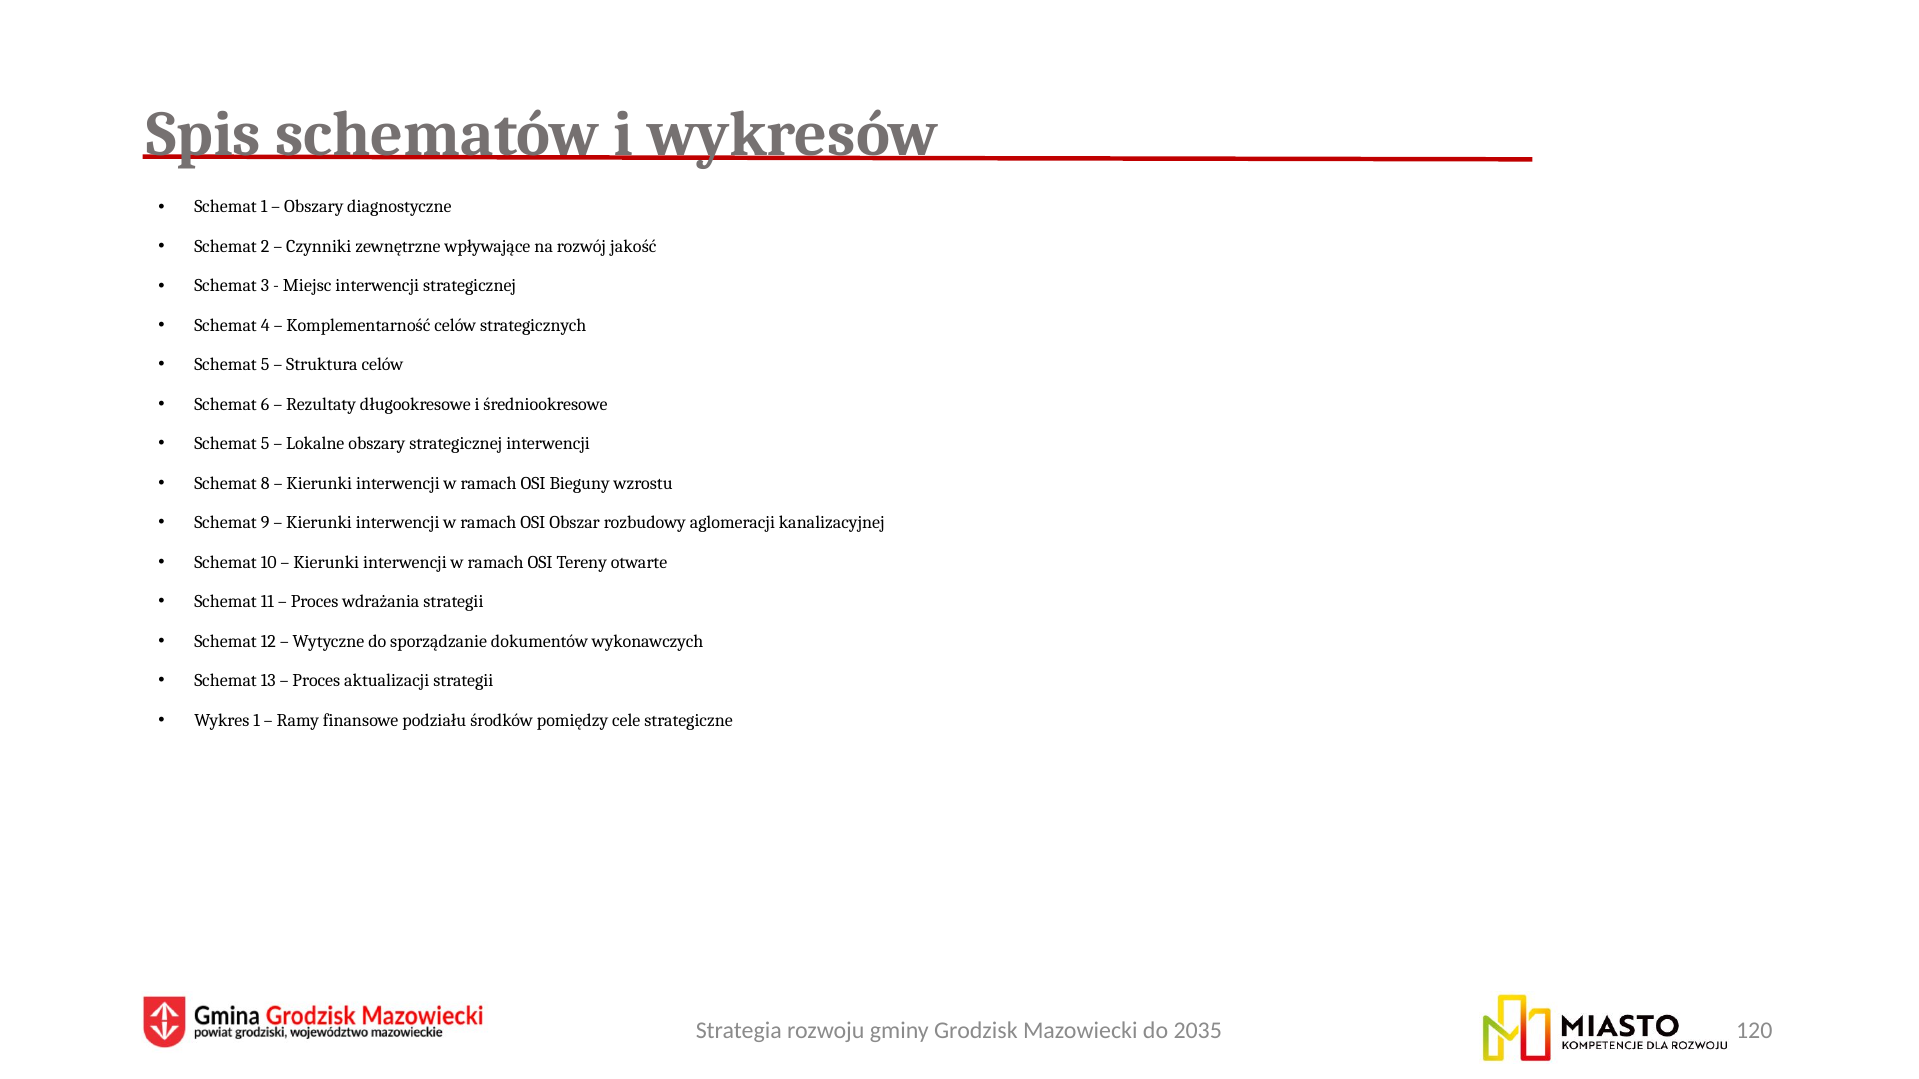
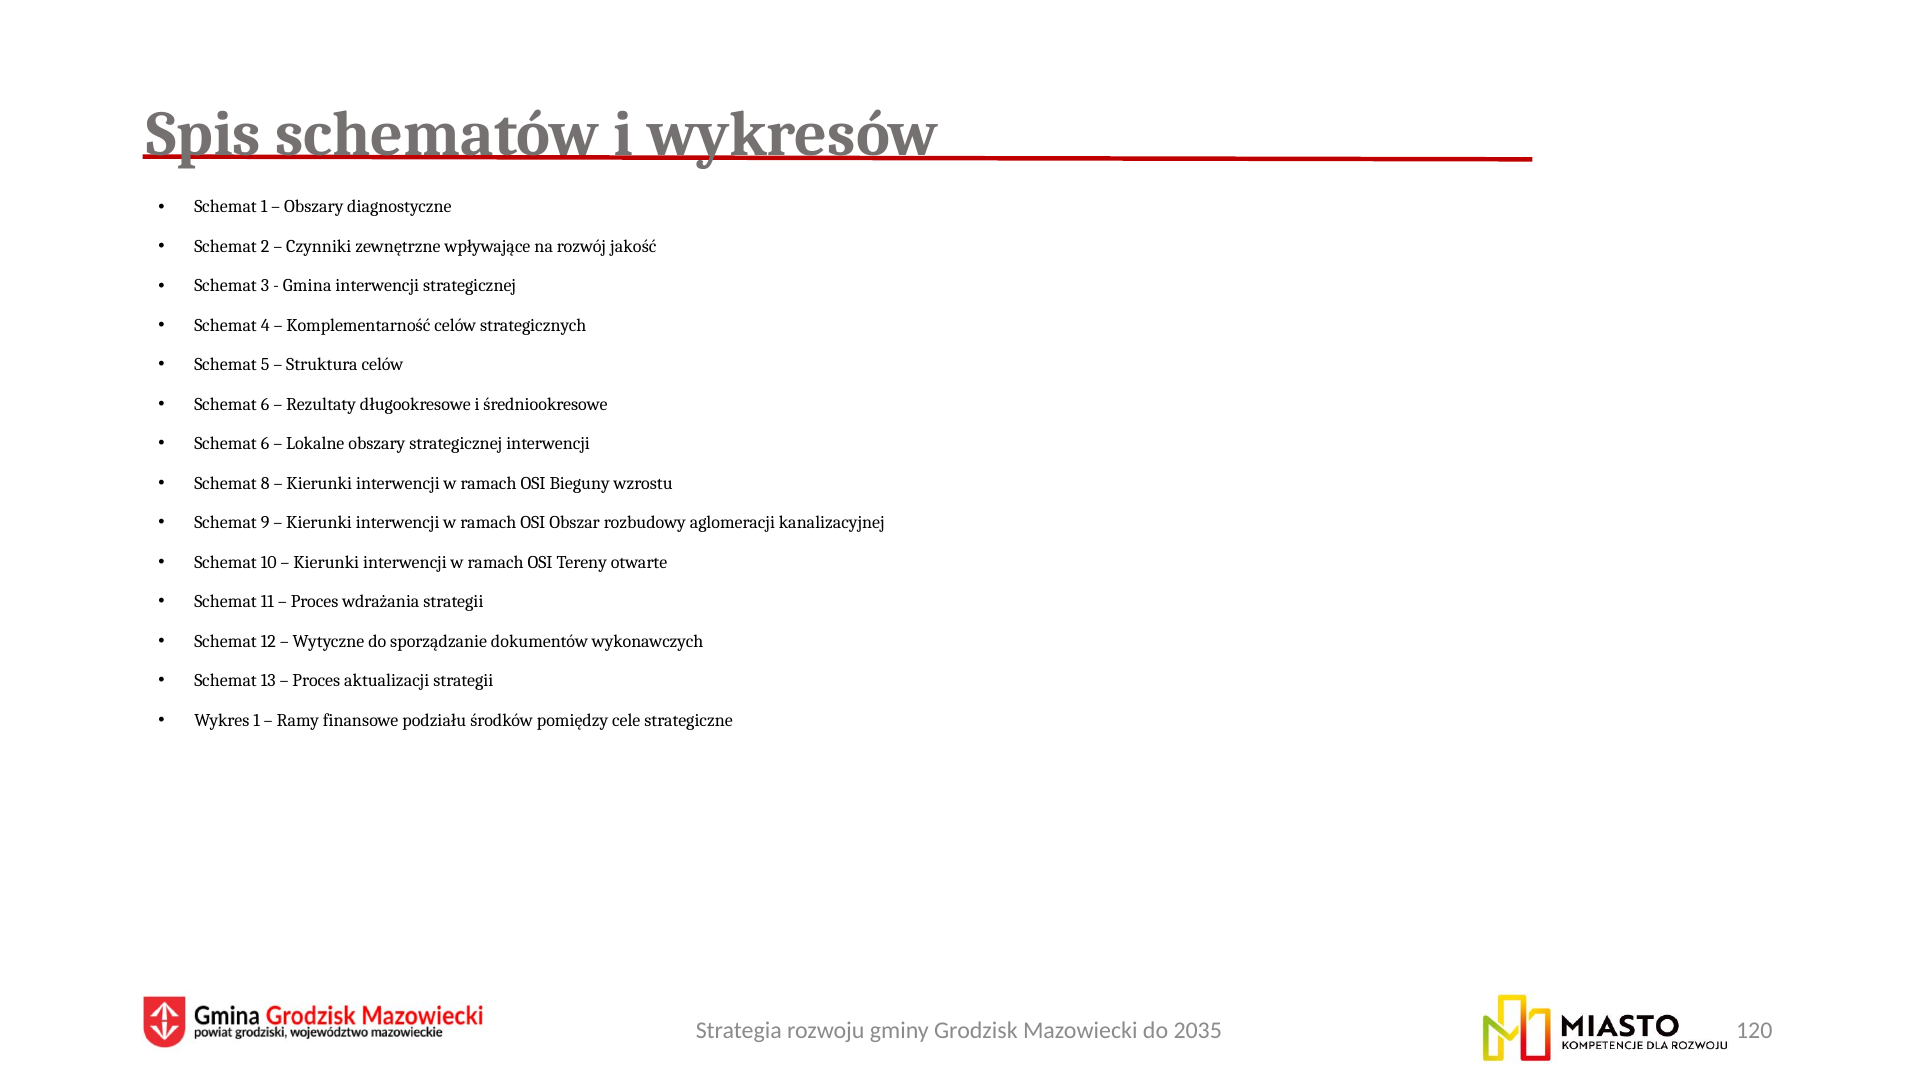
Miejsc: Miejsc -> Gmina (307, 286)
5: 5 -> 6 (265, 444)
